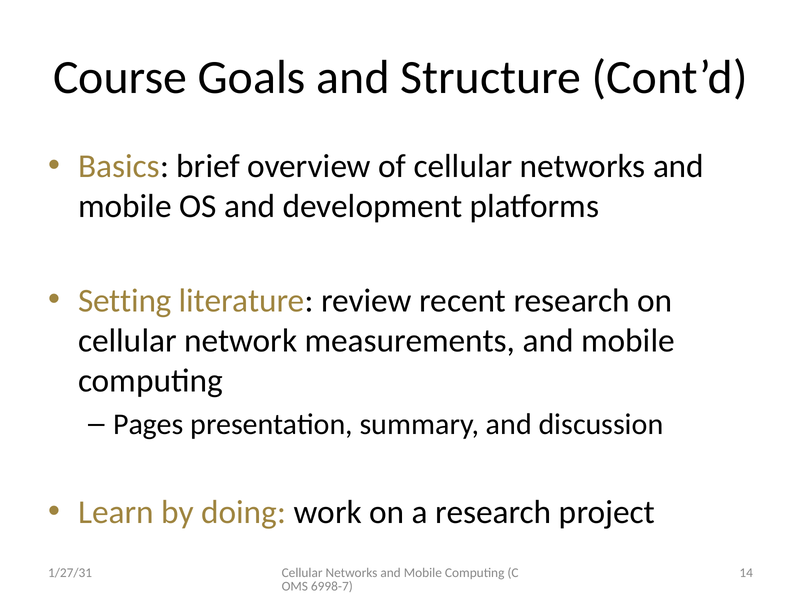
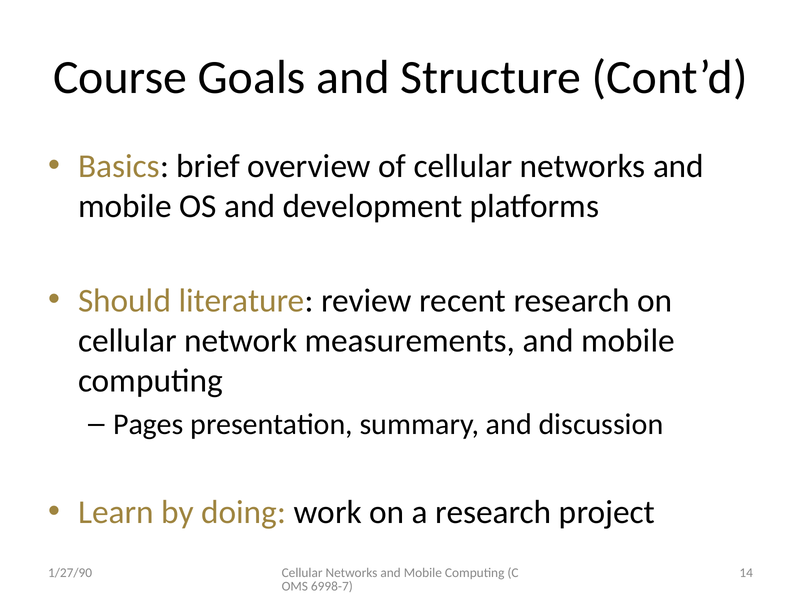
Setting: Setting -> Should (125, 301)
1/27/31: 1/27/31 -> 1/27/90 (70, 574)
